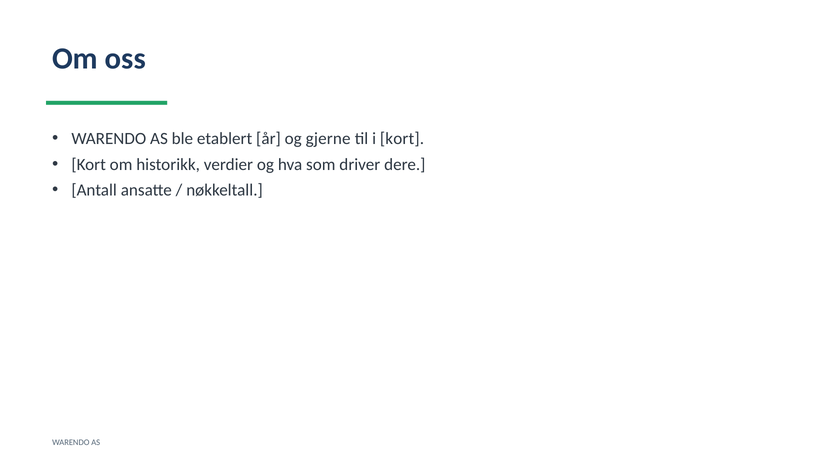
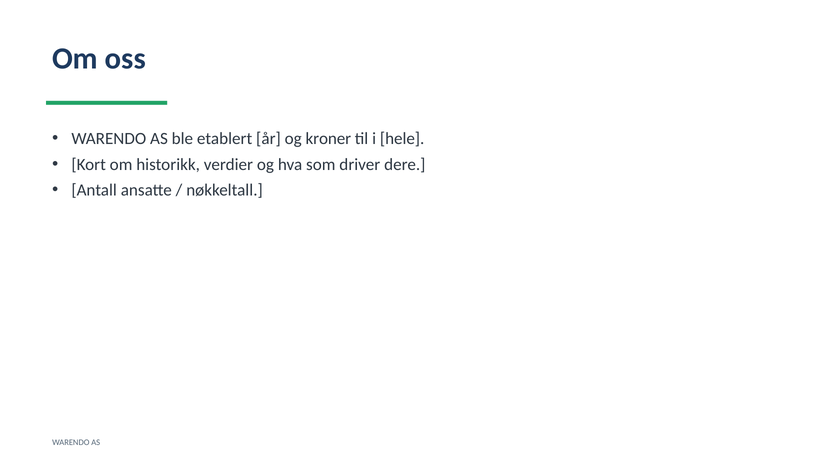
gjerne: gjerne -> kroner (328, 139)
i kort: kort -> hele (402, 139)
